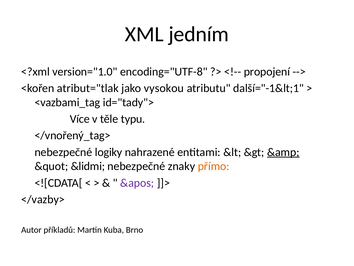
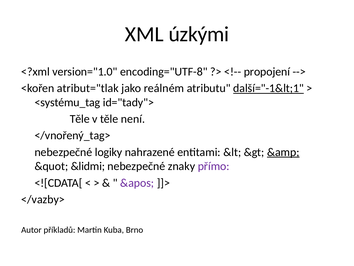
jedním: jedním -> úzkými (199, 34)
vysokou: vysokou -> reálném (164, 88)
další="-1&lt;1 underline: none -> present (268, 88)
<vazbami_tag: <vazbami_tag -> <systému_tag (67, 102)
Více: Více -> Těle (80, 119)
typu: typu -> není (133, 119)
přímo colour: orange -> purple (214, 166)
